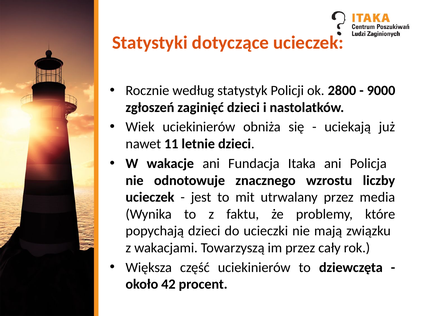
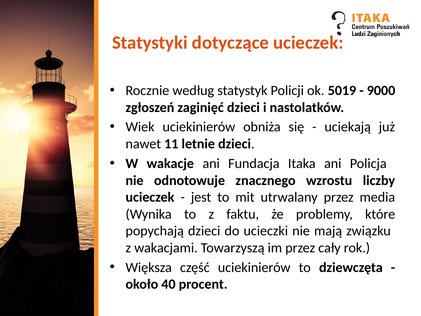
2800: 2800 -> 5019 (342, 90)
42: 42 -> 40 (168, 284)
